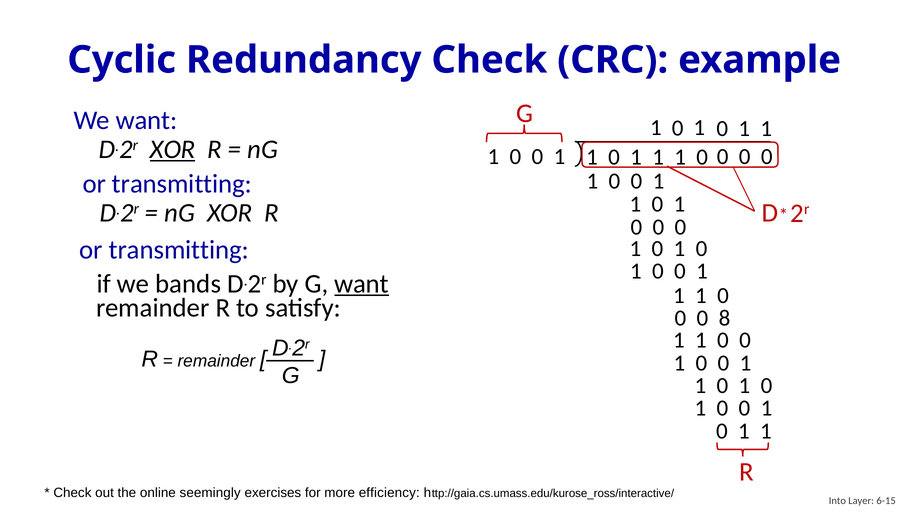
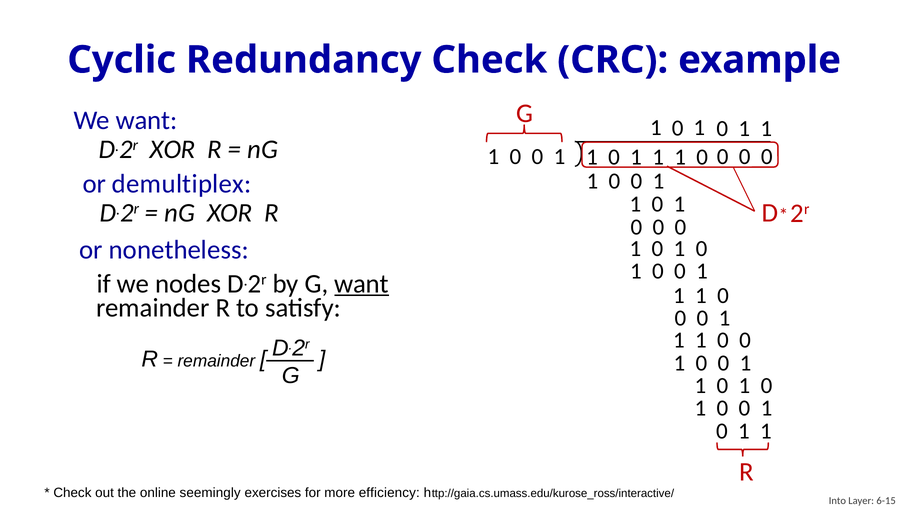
XOR underline: present -> none (173, 149)
transmitting: transmitting -> demultiplex (182, 184)
transmitting: transmitting -> nonetheless (179, 250)
bands: bands -> nodes (188, 283)
8: 8 -> 1 (724, 318)
